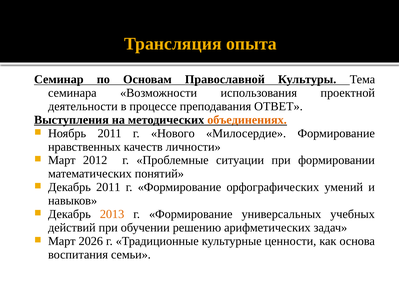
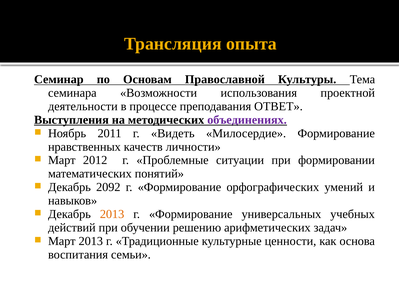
объединениях colour: orange -> purple (247, 120)
Нового: Нового -> Видеть (173, 133)
Декабрь 2011: 2011 -> 2092 (108, 187)
Март 2026: 2026 -> 2013 (91, 241)
